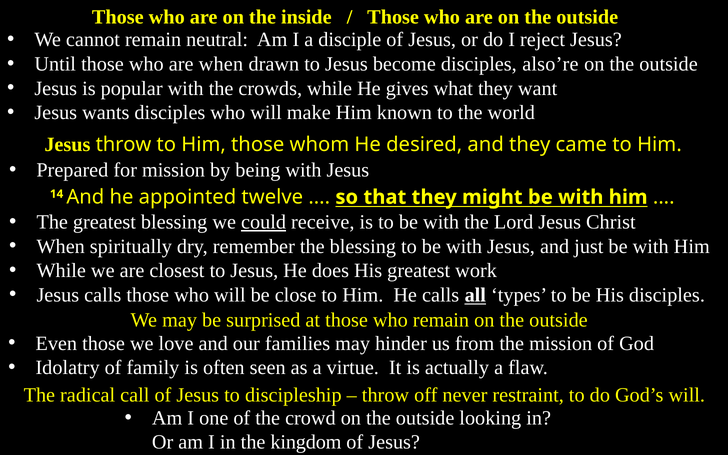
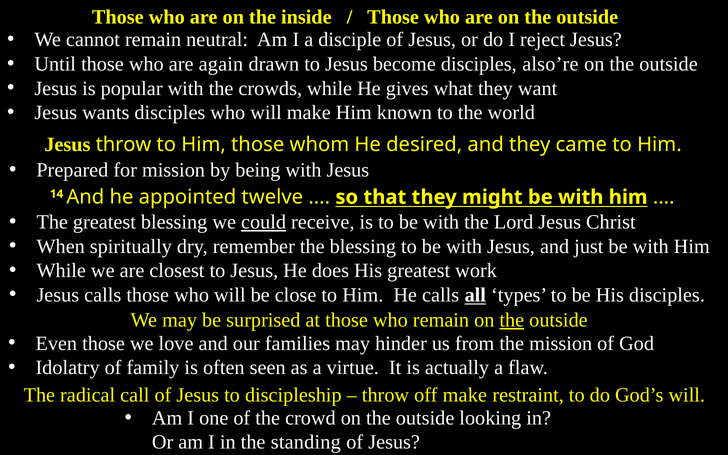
are when: when -> again (221, 64)
the underline: none -> present (512, 320)
off never: never -> make (465, 395)
kingdom: kingdom -> standing (306, 442)
